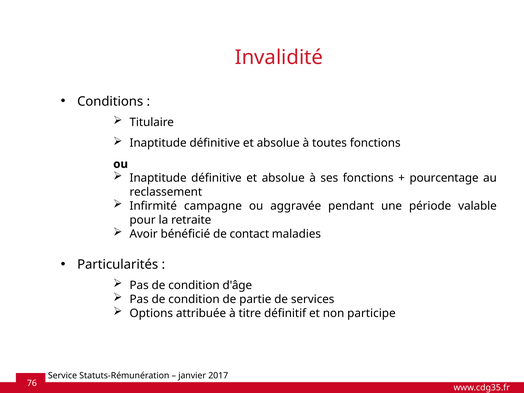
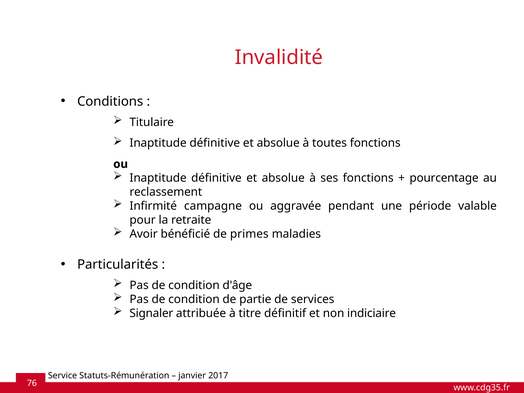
contact: contact -> primes (249, 234)
Options: Options -> Signaler (151, 313)
participe: participe -> indiciaire (372, 313)
